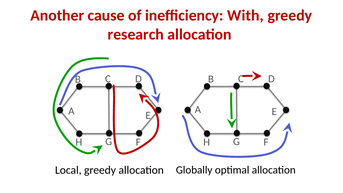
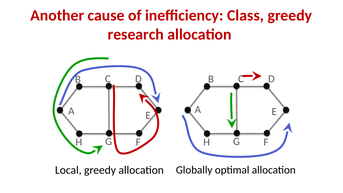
With: With -> Class (245, 15)
